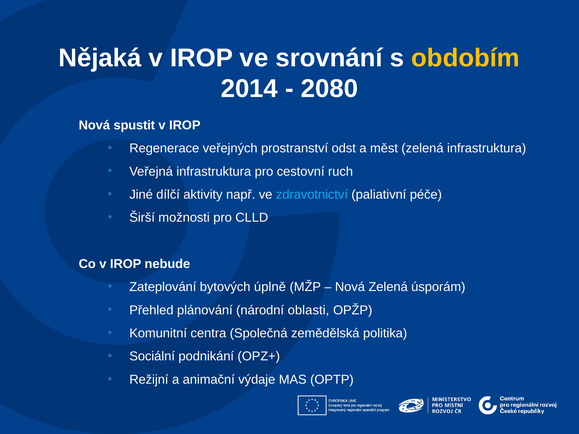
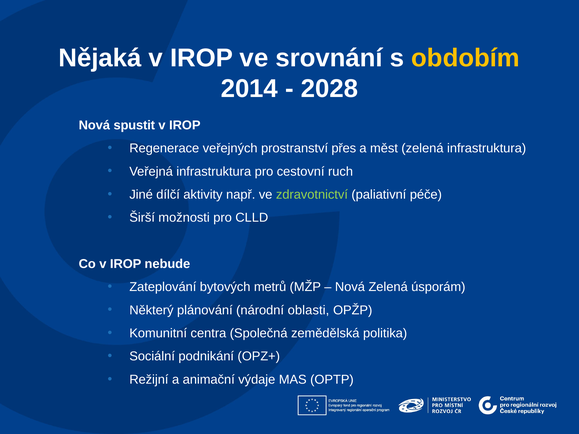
2080: 2080 -> 2028 (329, 89)
odst: odst -> přes (344, 148)
zdravotnictví colour: light blue -> light green (312, 195)
úplně: úplně -> metrů (270, 287)
Přehled: Přehled -> Některý (151, 310)
